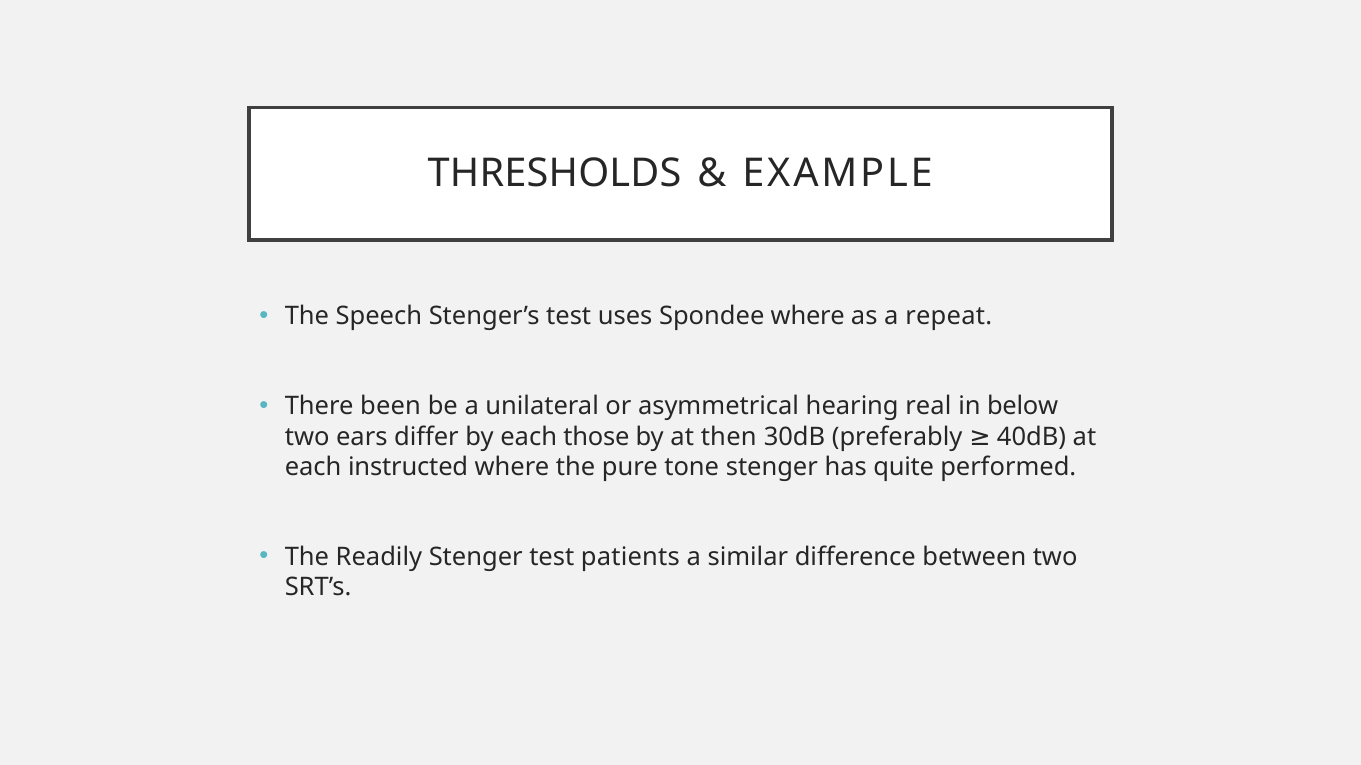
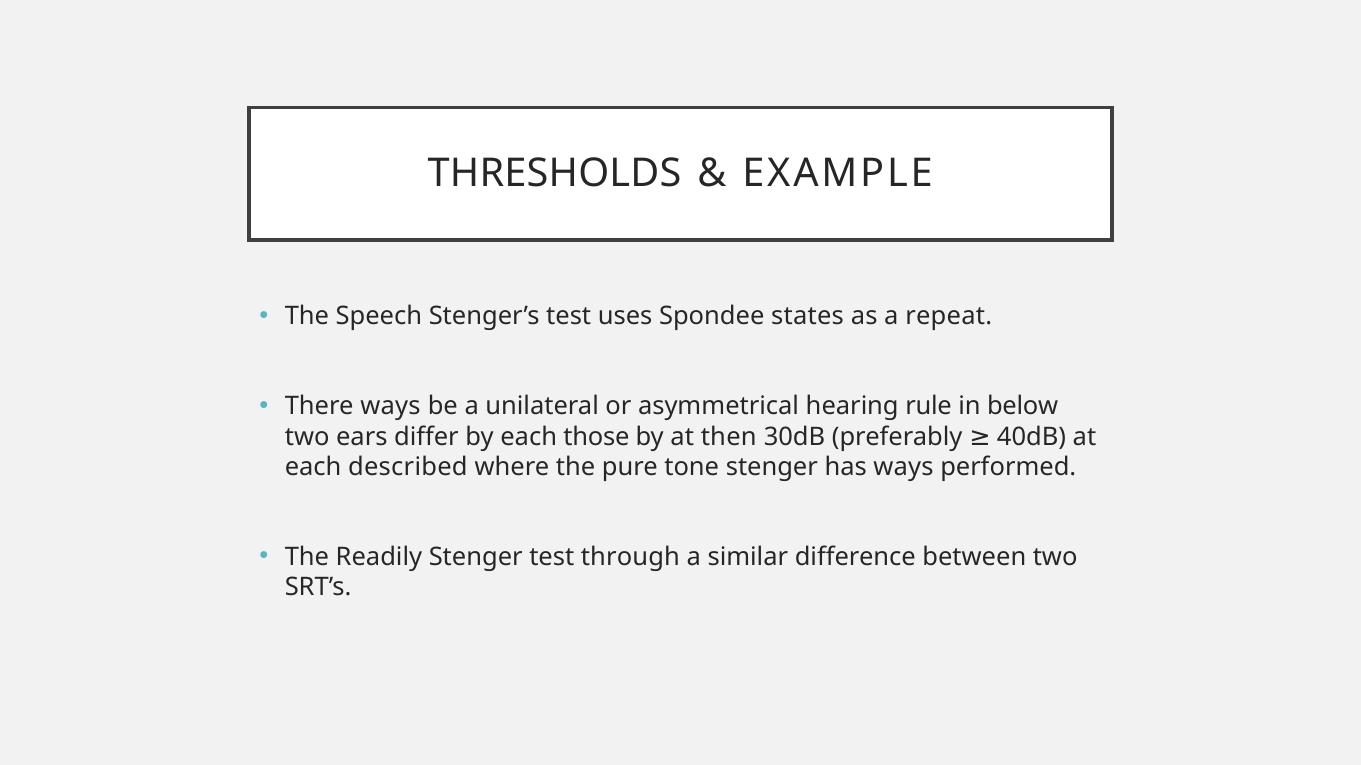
Spondee where: where -> states (808, 317)
There been: been -> ways (391, 406)
real: real -> rule (929, 406)
instructed: instructed -> described (408, 468)
has quite: quite -> ways (903, 468)
patients: patients -> through (630, 557)
